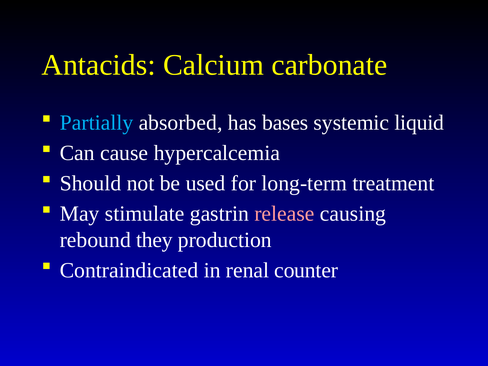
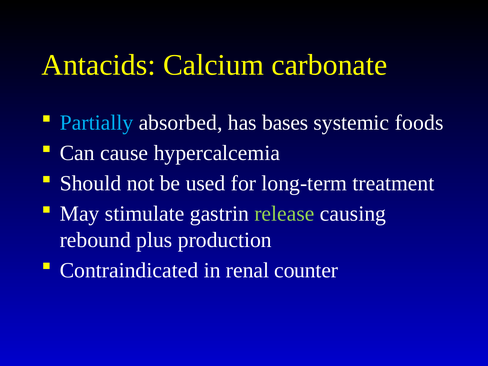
liquid: liquid -> foods (419, 123)
release colour: pink -> light green (284, 214)
they: they -> plus (154, 240)
